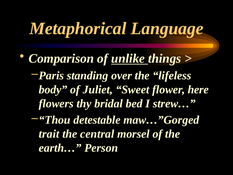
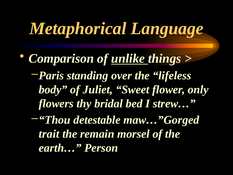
here: here -> only (198, 89)
central: central -> remain (97, 134)
